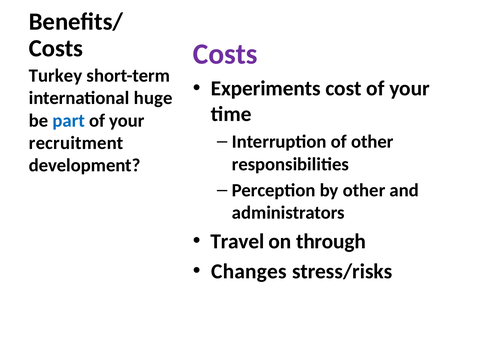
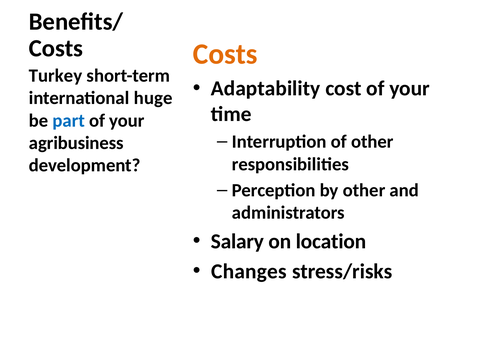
Costs colour: purple -> orange (225, 54)
Experiments: Experiments -> Adaptability (266, 88)
recruitment: recruitment -> agribusiness (76, 143)
Travel: Travel -> Salary (237, 241)
through: through -> location (331, 241)
